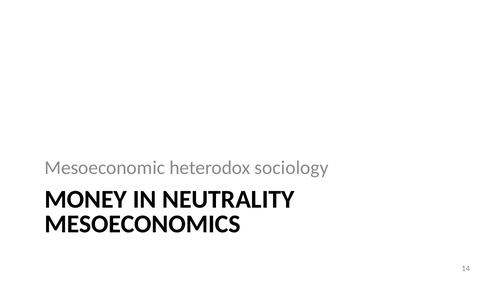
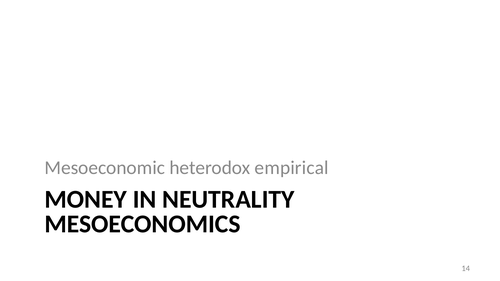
sociology: sociology -> empirical (292, 168)
